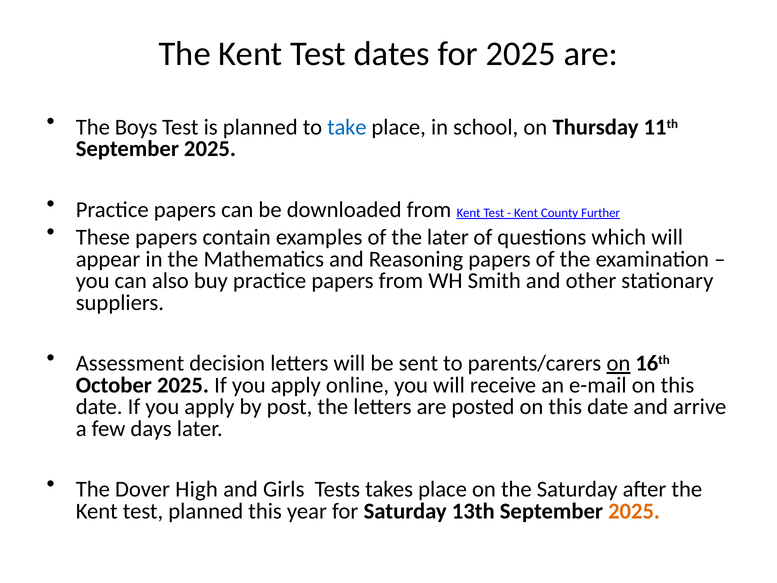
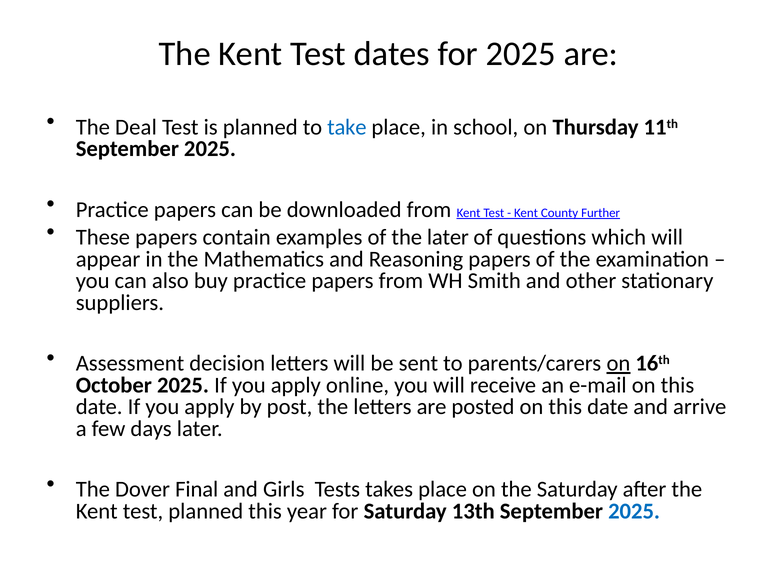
Boys: Boys -> Deal (136, 127)
High: High -> Final (197, 489)
2025 colour: orange -> blue (634, 511)
